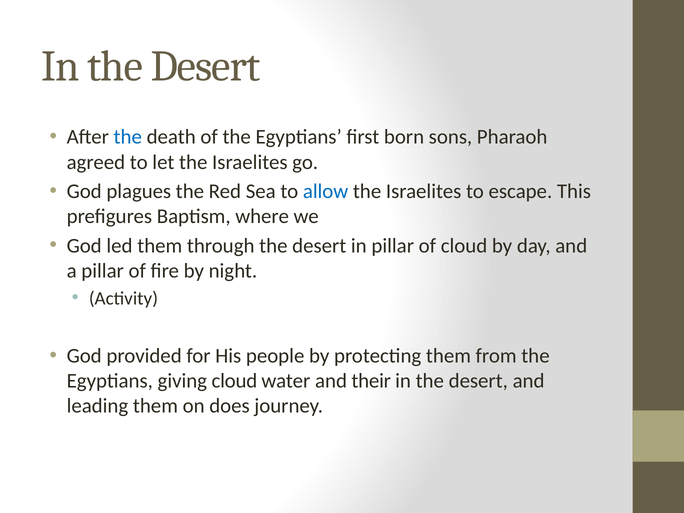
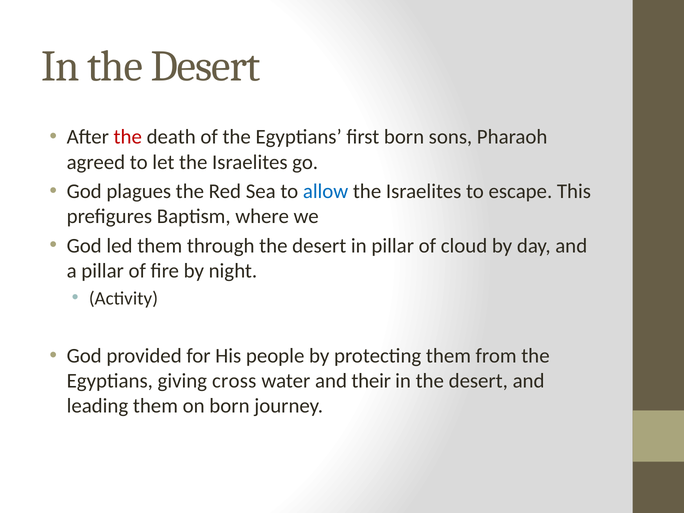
the colour: blue -> red (128, 137)
giving cloud: cloud -> cross (234, 381)
on does: does -> born (229, 406)
